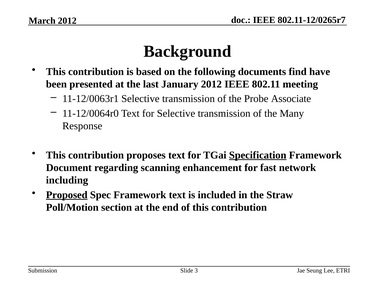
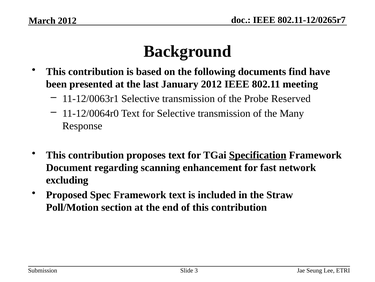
Associate: Associate -> Reserved (291, 98)
including: including -> excluding (67, 180)
Proposed underline: present -> none (67, 194)
